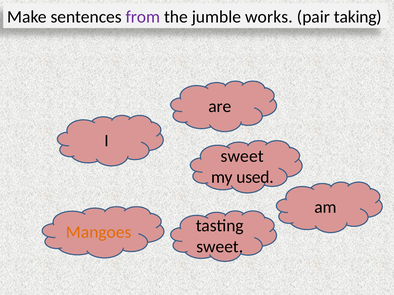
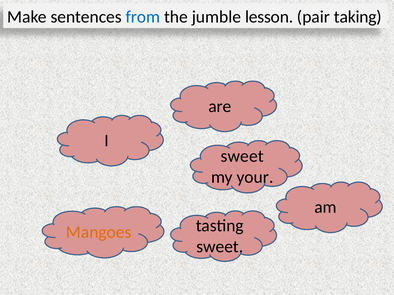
from colour: purple -> blue (143, 17)
works: works -> lesson (269, 17)
used: used -> your (255, 177)
